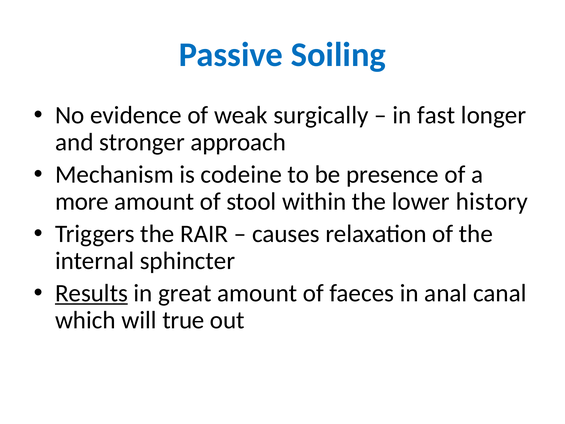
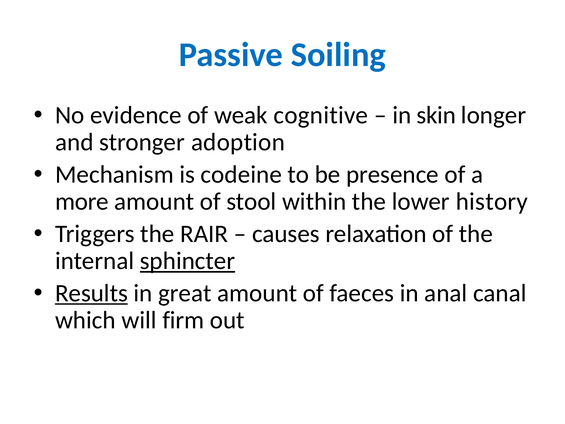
surgically: surgically -> cognitive (321, 115)
fast: fast -> skin (436, 115)
approach: approach -> adoption (238, 142)
sphincter underline: none -> present (187, 261)
true: true -> firm (183, 320)
